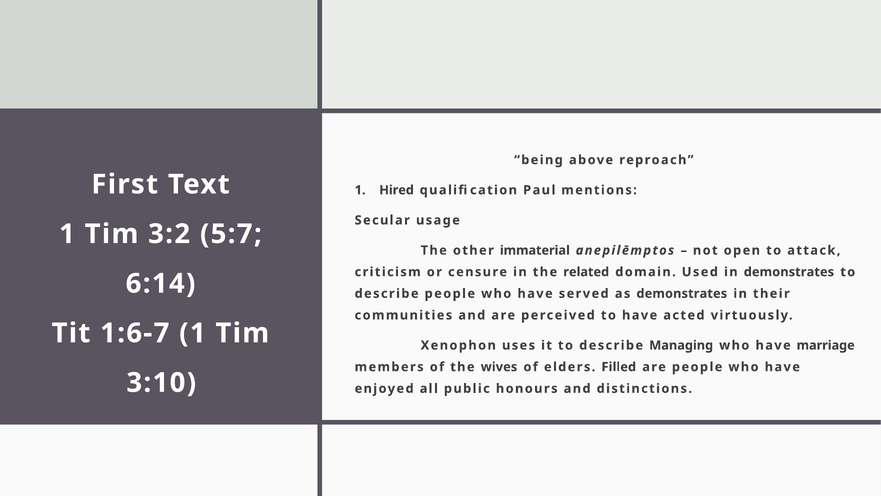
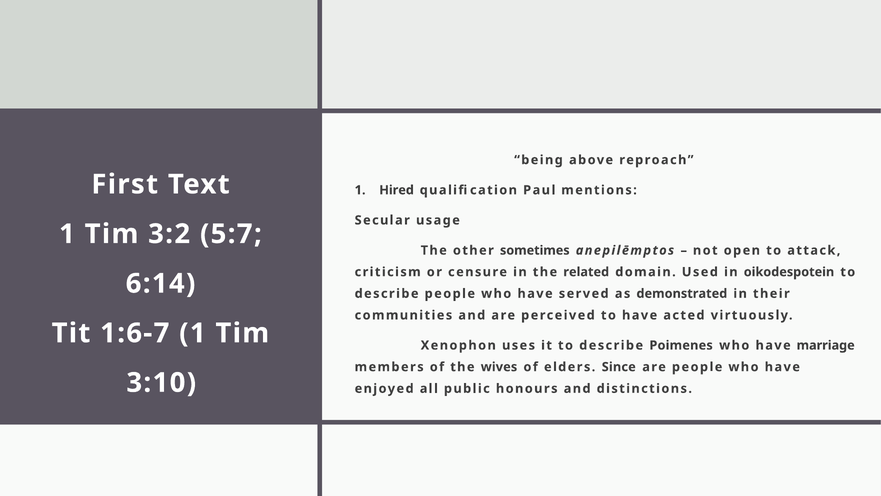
immaterial: immaterial -> sometimes (535, 250)
in demonstrates: demonstrates -> oikodespotein (789, 272)
as demonstrates: demonstrates -> demonstrated (682, 293)
Managing: Managing -> Poimenes (681, 345)
Filled: Filled -> Since (619, 367)
